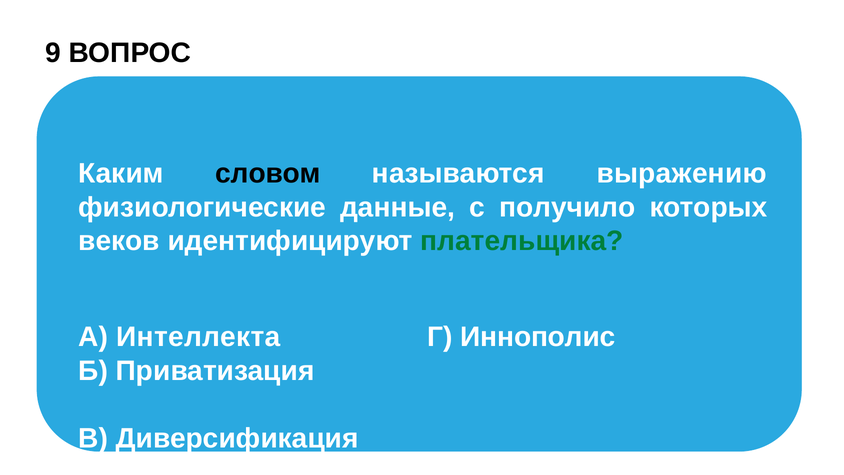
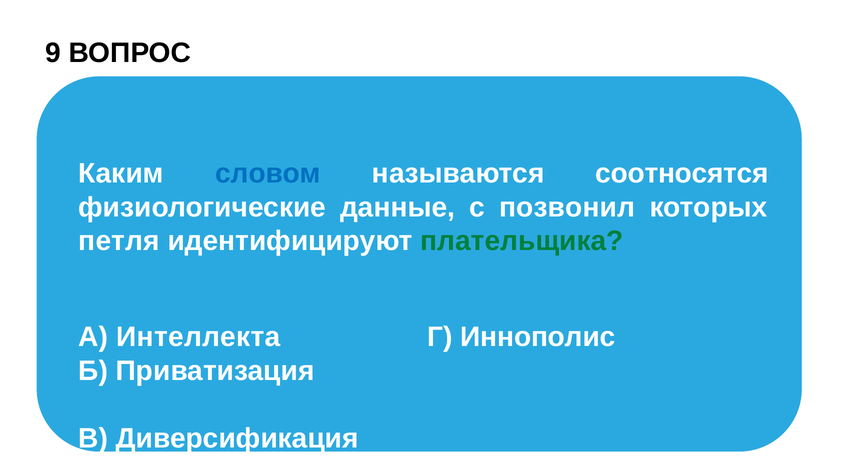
словом colour: black -> blue (268, 173)
выражению: выражению -> соотносятся (682, 173)
получило: получило -> позвонил (567, 207)
веков: веков -> петля (119, 241)
